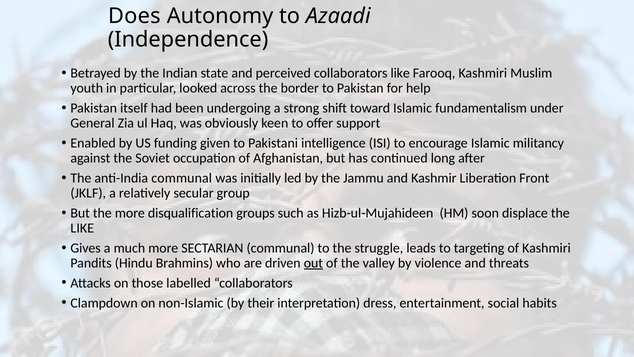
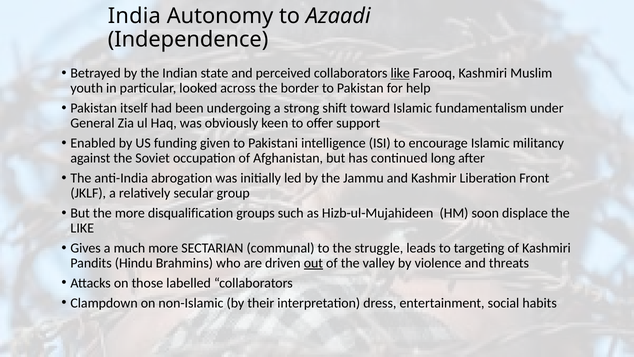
Does: Does -> India (134, 16)
like underline: none -> present (400, 73)
anti-India communal: communal -> abrogation (182, 178)
